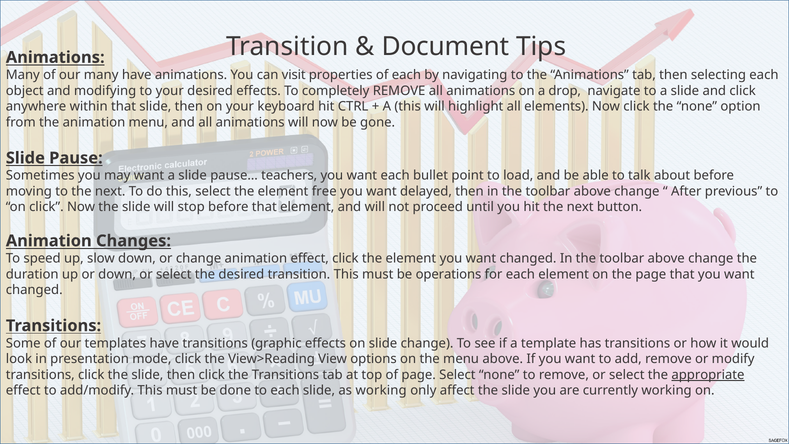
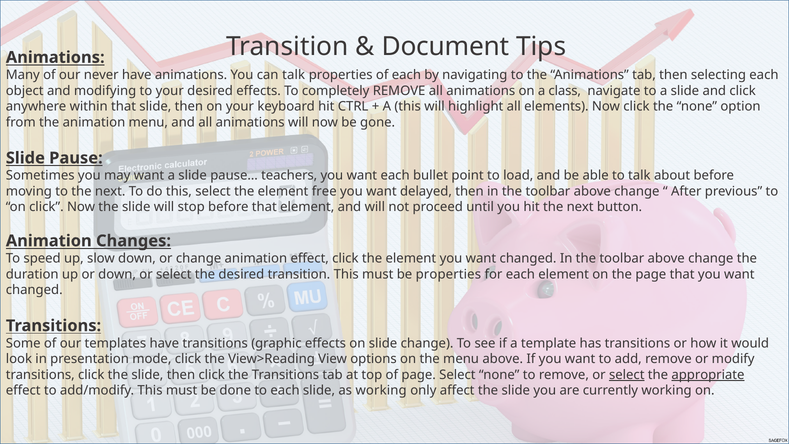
our many: many -> never (101, 75)
can visit: visit -> talk (294, 75)
drop: drop -> class (565, 91)
be operations: operations -> properties (448, 274)
select underline: none -> present (627, 375)
